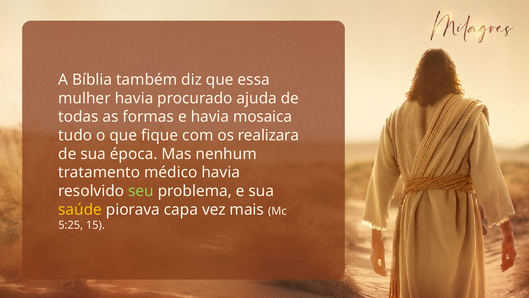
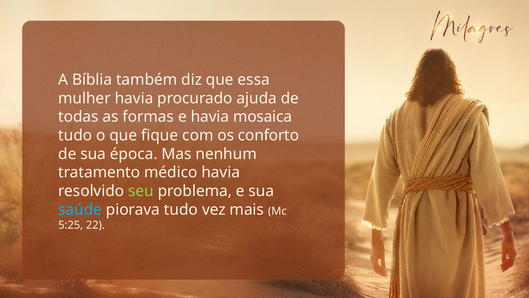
realizara: realizara -> conforto (268, 135)
saúde colour: yellow -> light blue (80, 209)
piorava capa: capa -> tudo (181, 209)
15: 15 -> 22 (95, 225)
